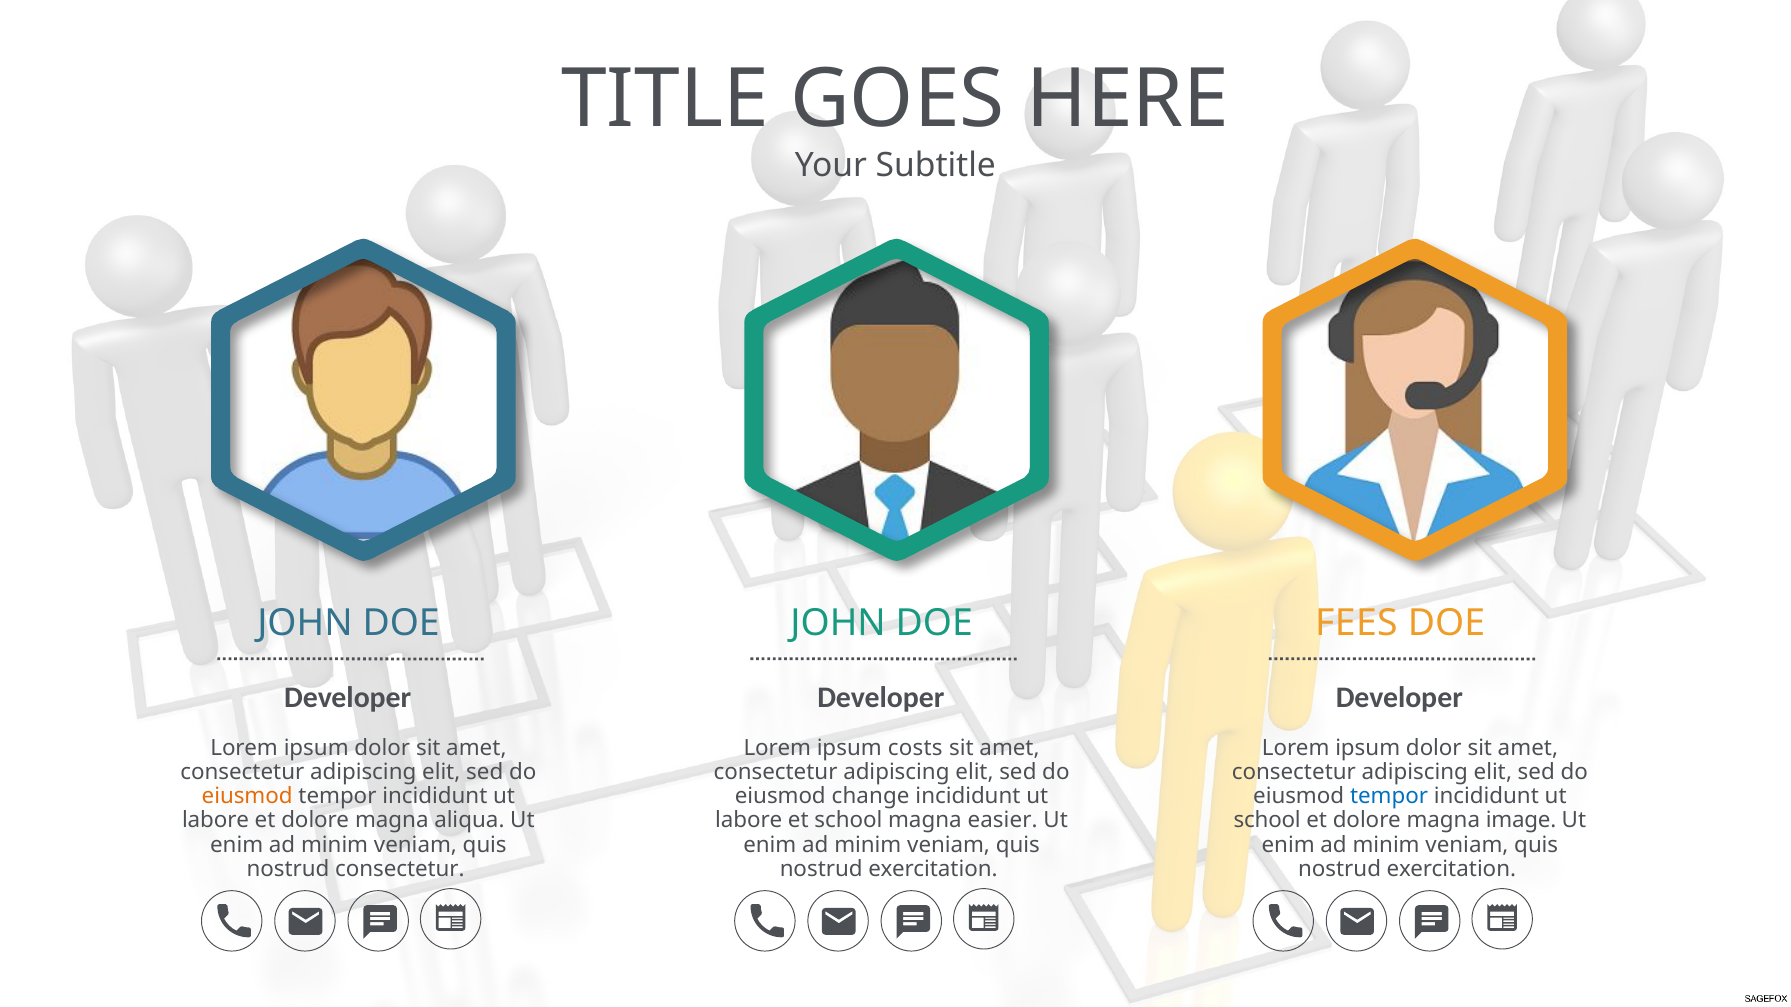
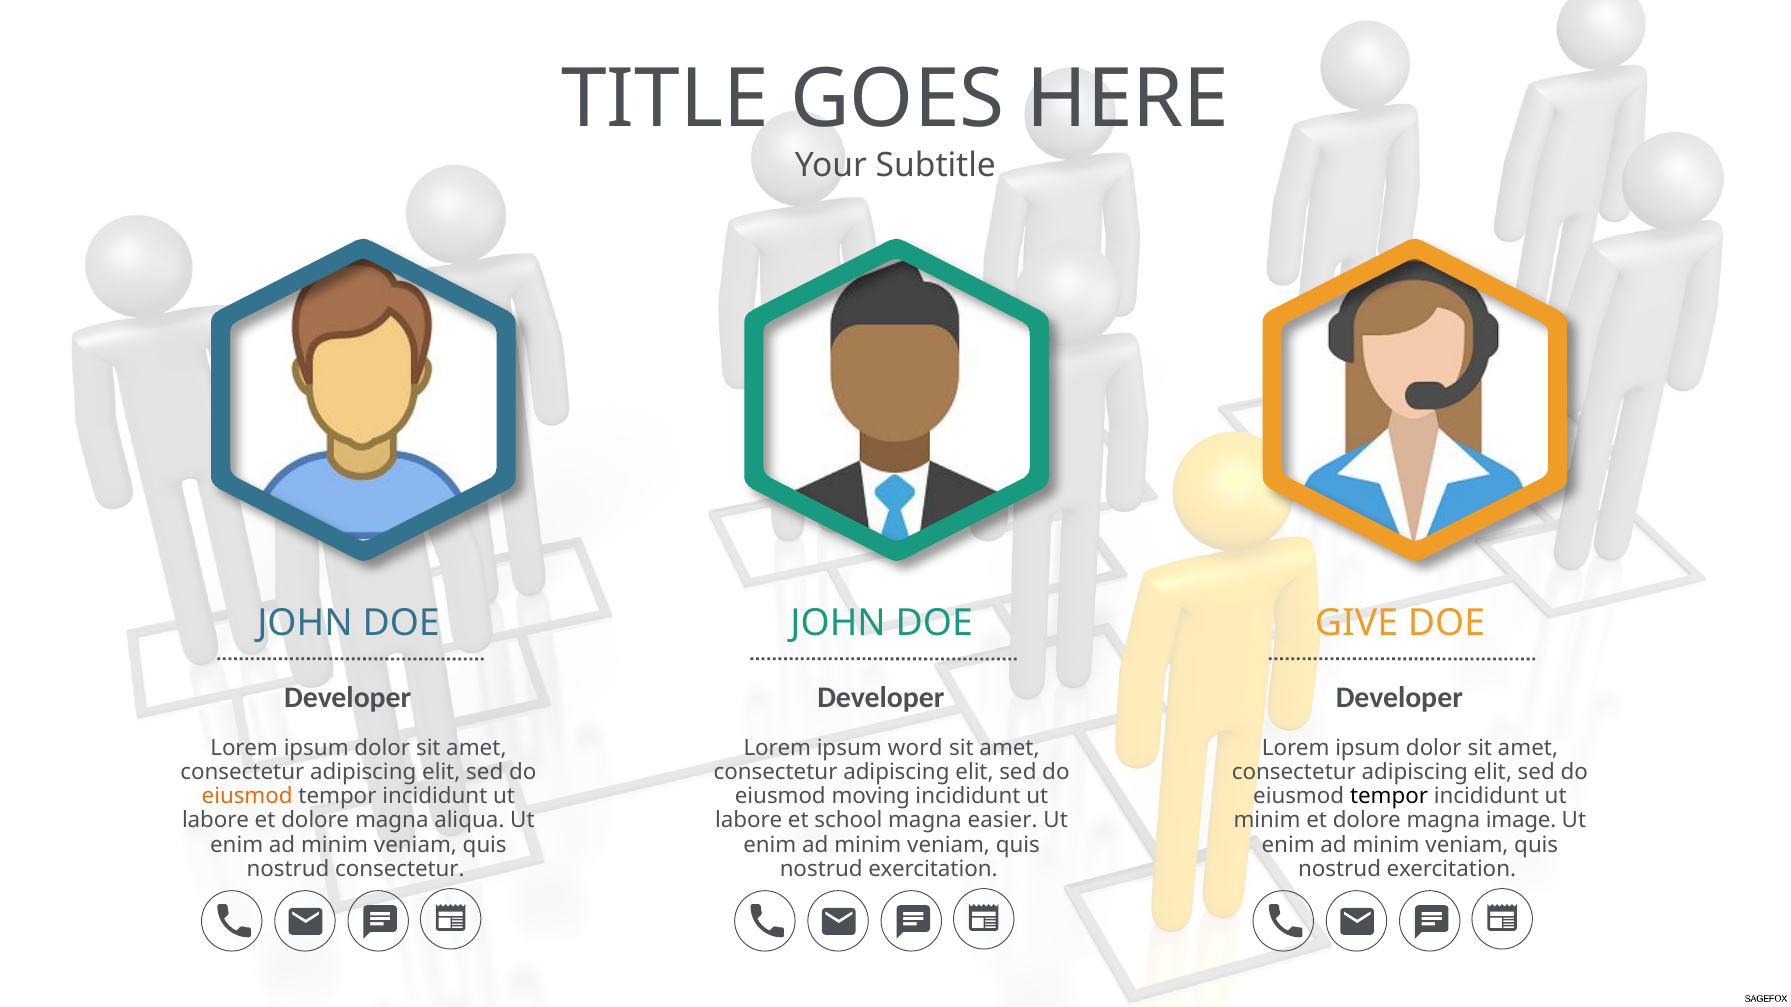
FEES: FEES -> GIVE (1357, 623)
costs: costs -> word (915, 748)
change: change -> moving (871, 797)
tempor colour: blue -> black (1389, 797)
school: school -> minim (1267, 821)
